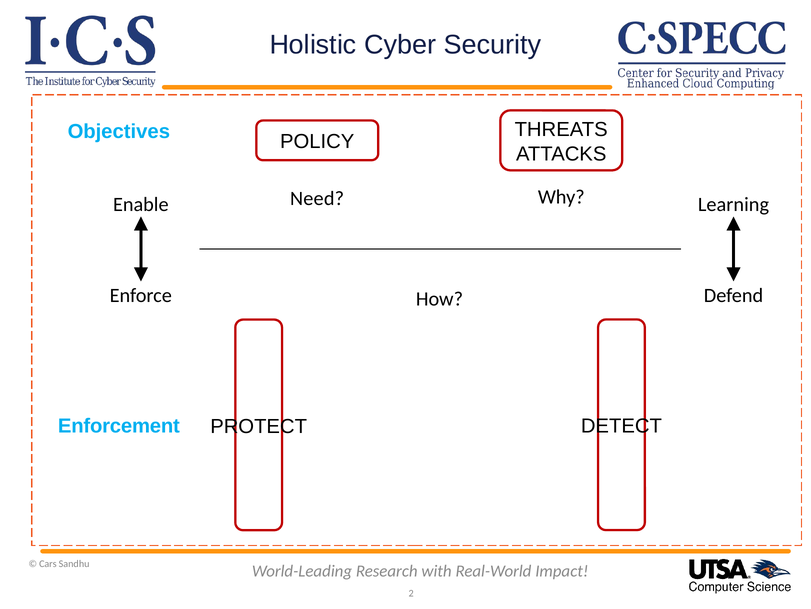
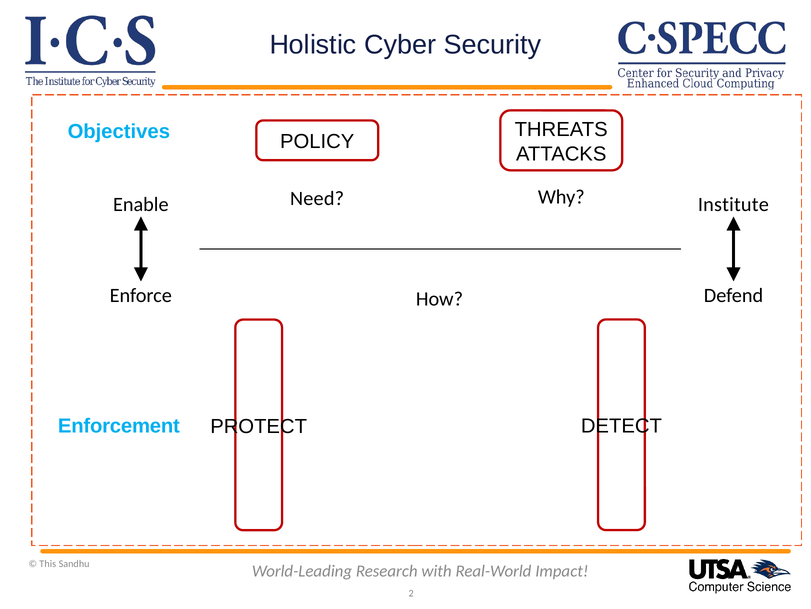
Learning: Learning -> Institute (733, 204)
Cars: Cars -> This (48, 563)
